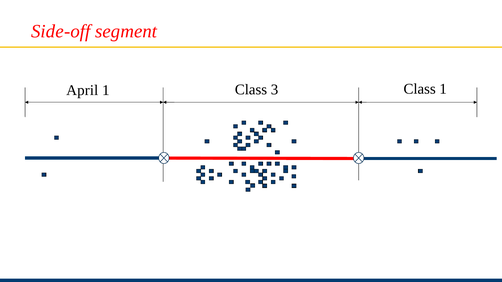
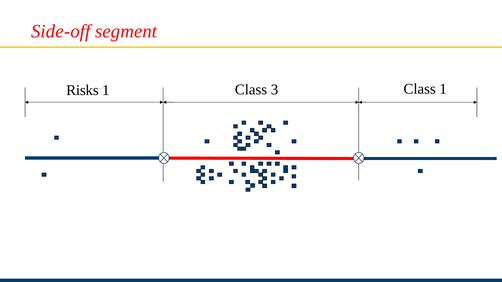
April: April -> Risks (82, 90)
